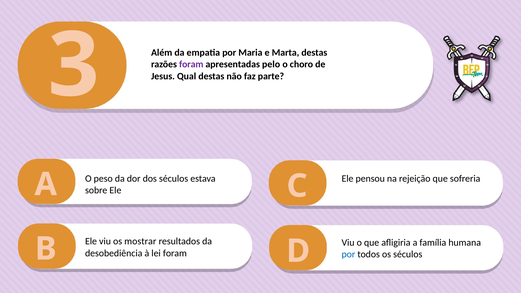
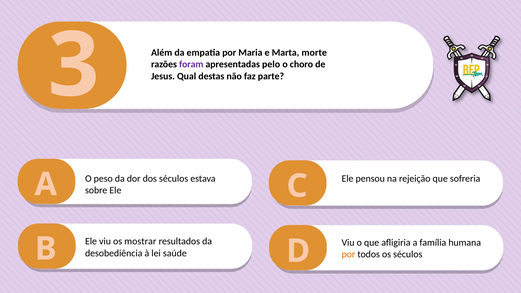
Marta destas: destas -> morte (314, 53)
lei foram: foram -> saúde (175, 253)
por colour: blue -> orange (348, 254)
